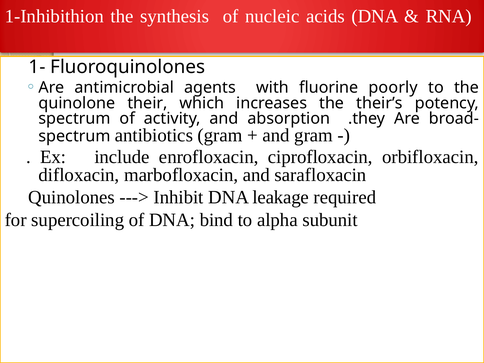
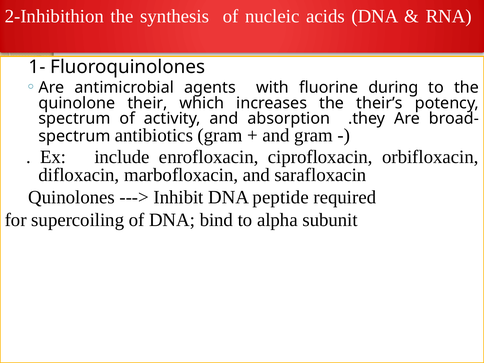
1-Inhibithion: 1-Inhibithion -> 2-Inhibithion (54, 16)
poorly: poorly -> during (393, 88)
leakage: leakage -> peptide (281, 197)
